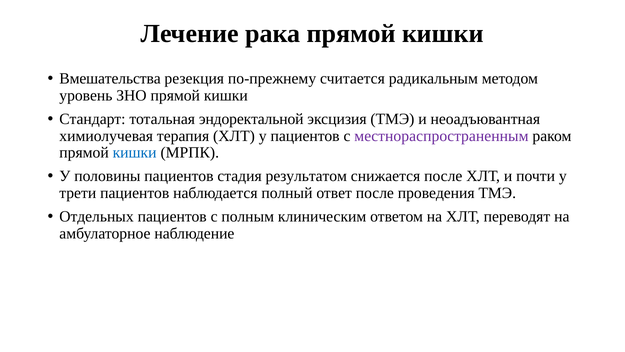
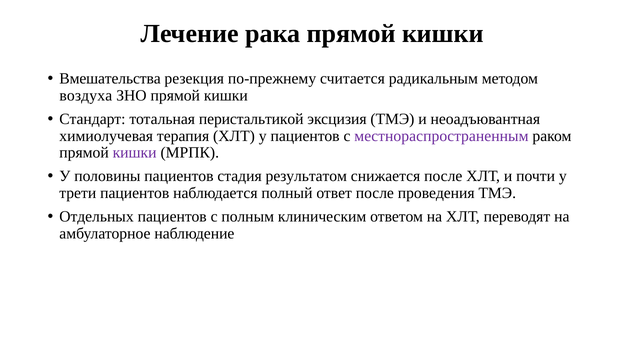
уровень: уровень -> воздуха (86, 96)
эндоректальной: эндоректальной -> перистальтикой (251, 119)
кишки colour: blue -> purple (135, 153)
